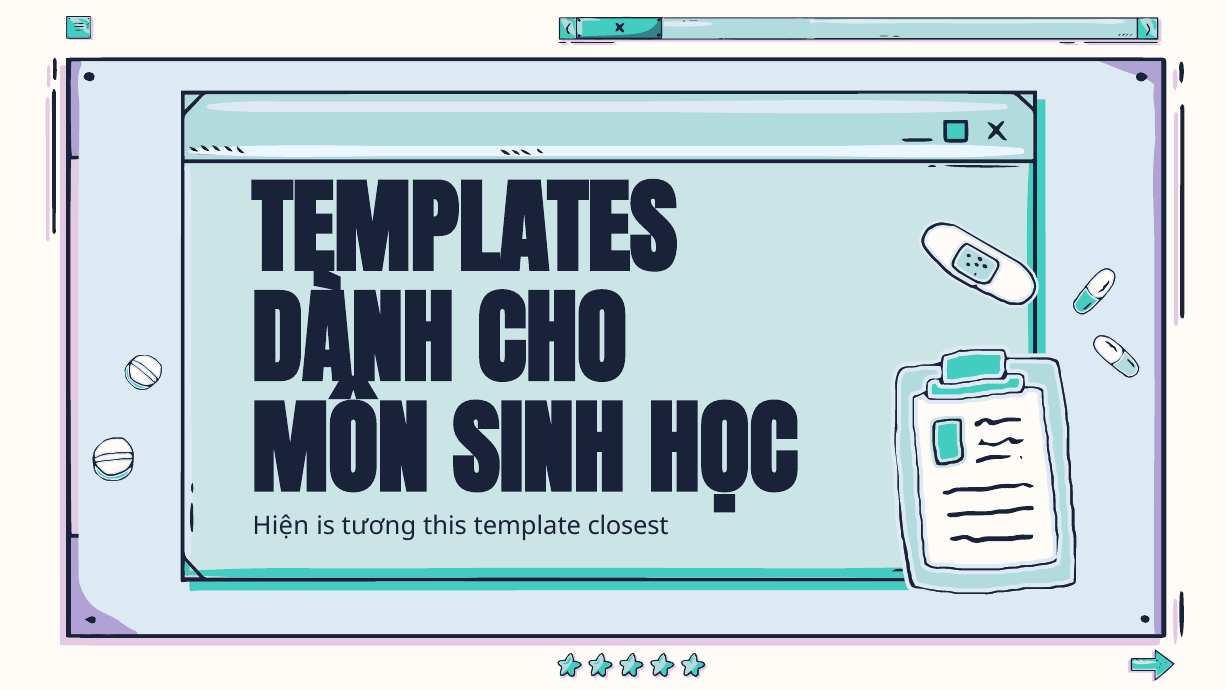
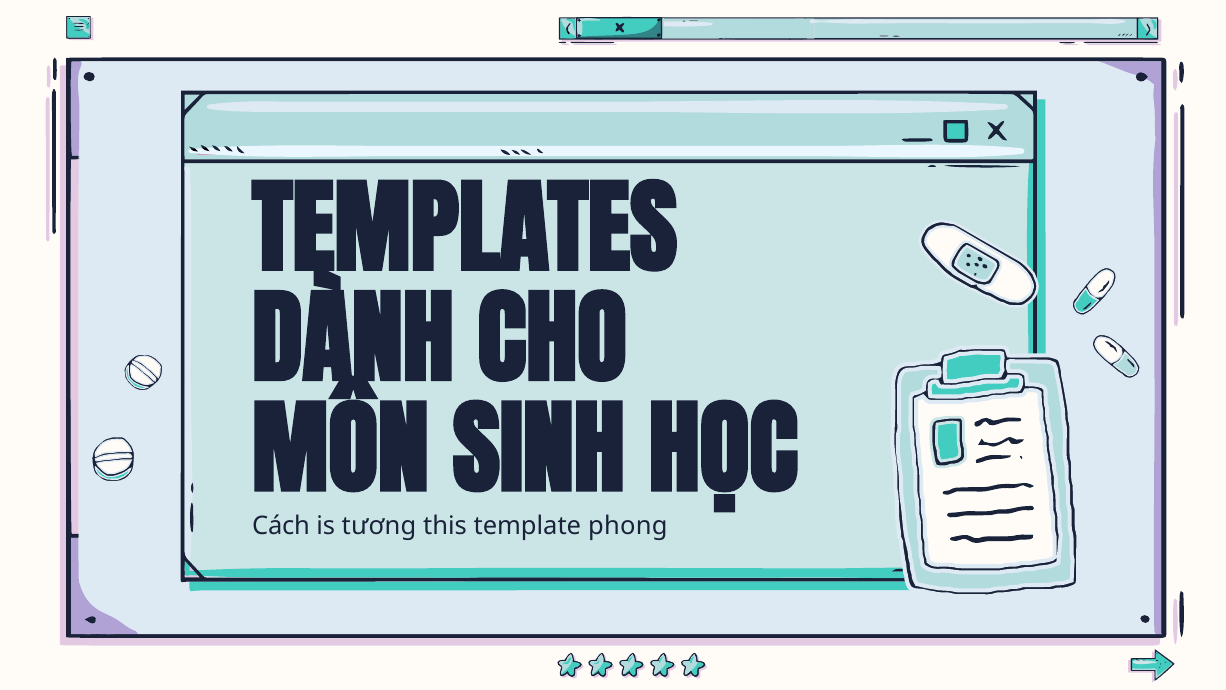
Hiện: Hiện -> Cách (281, 526)
closest: closest -> phong (628, 526)
